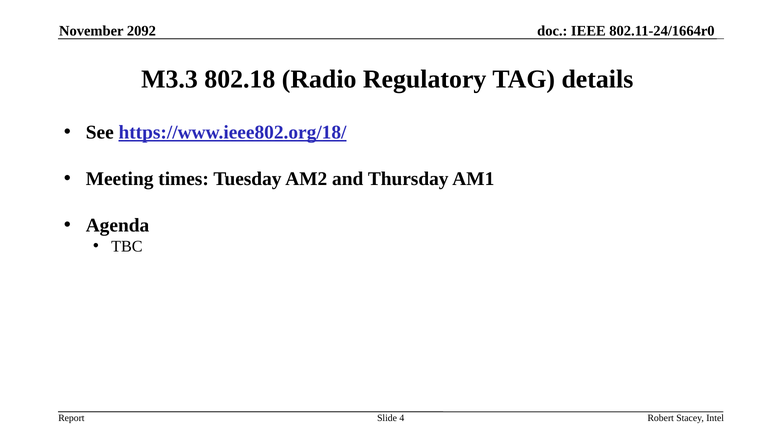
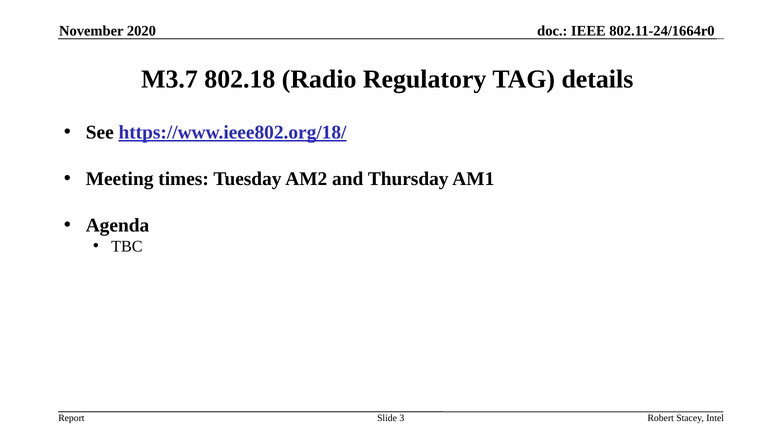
2092: 2092 -> 2020 (141, 31)
M3.3: M3.3 -> M3.7 (170, 79)
4: 4 -> 3 (402, 418)
